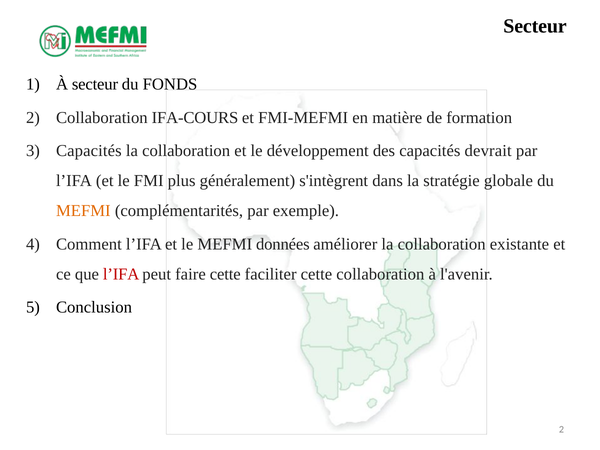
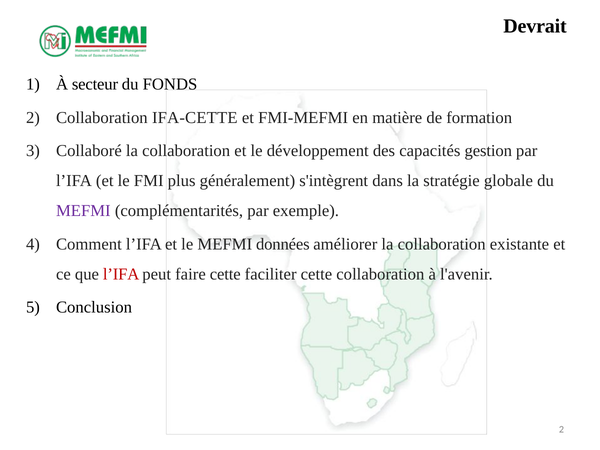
Secteur: Secteur -> Devrait (535, 26)
IFA-COURS: IFA-COURS -> IFA-CETTE (195, 117)
Capacités: Capacités -> Collaboré (89, 151)
devrait: devrait -> gestion (488, 151)
MEFMI colour: orange -> purple (83, 211)
